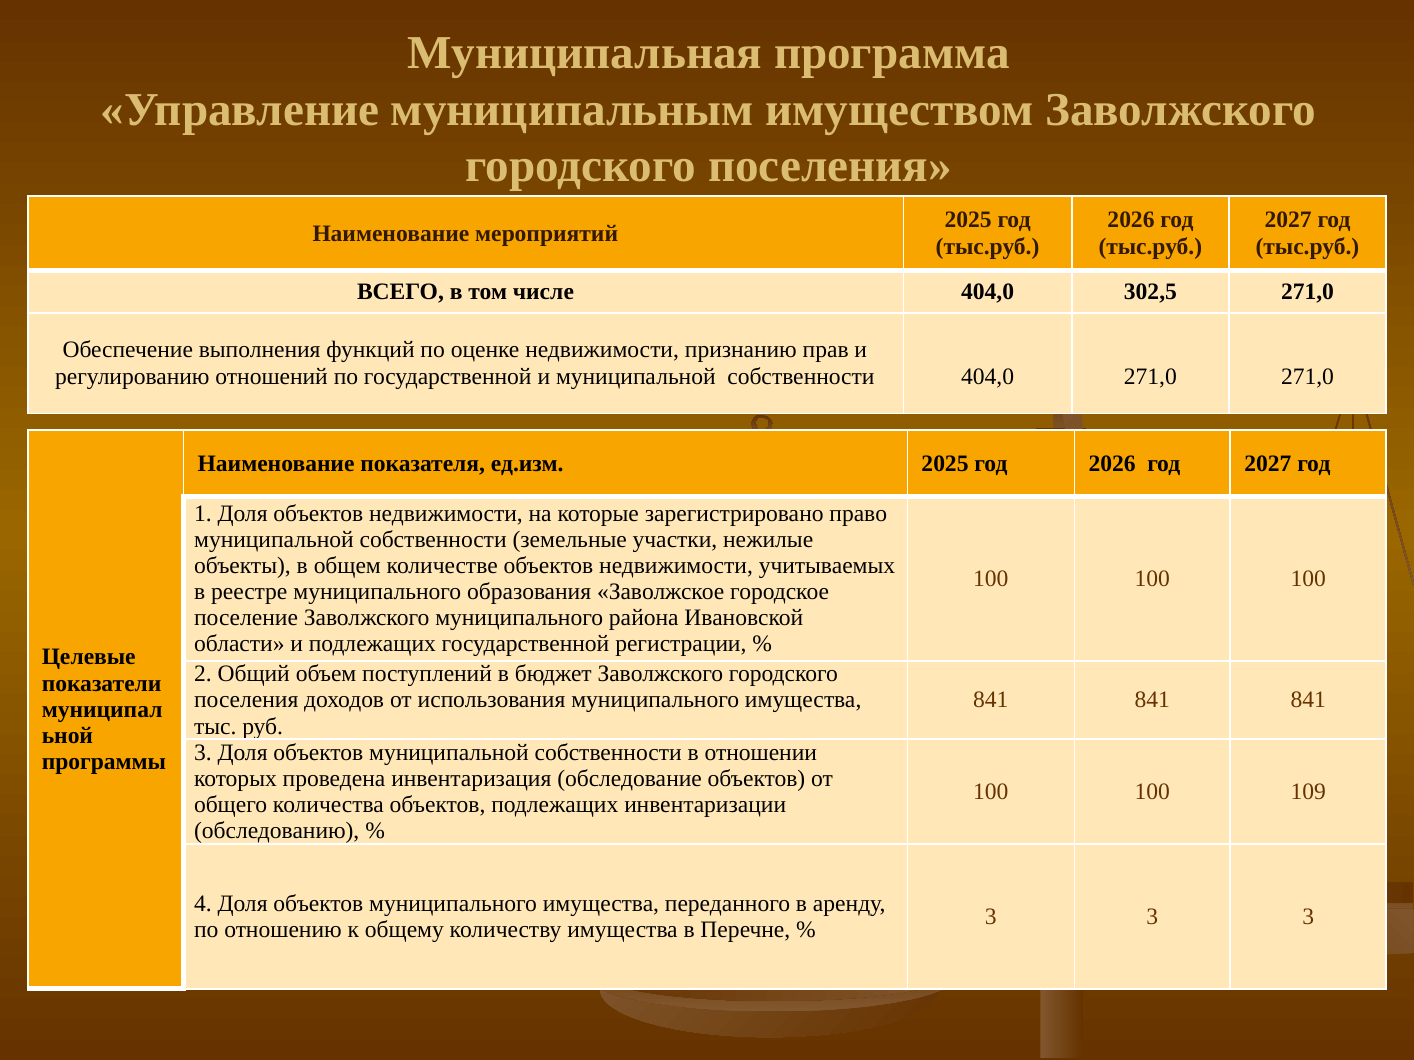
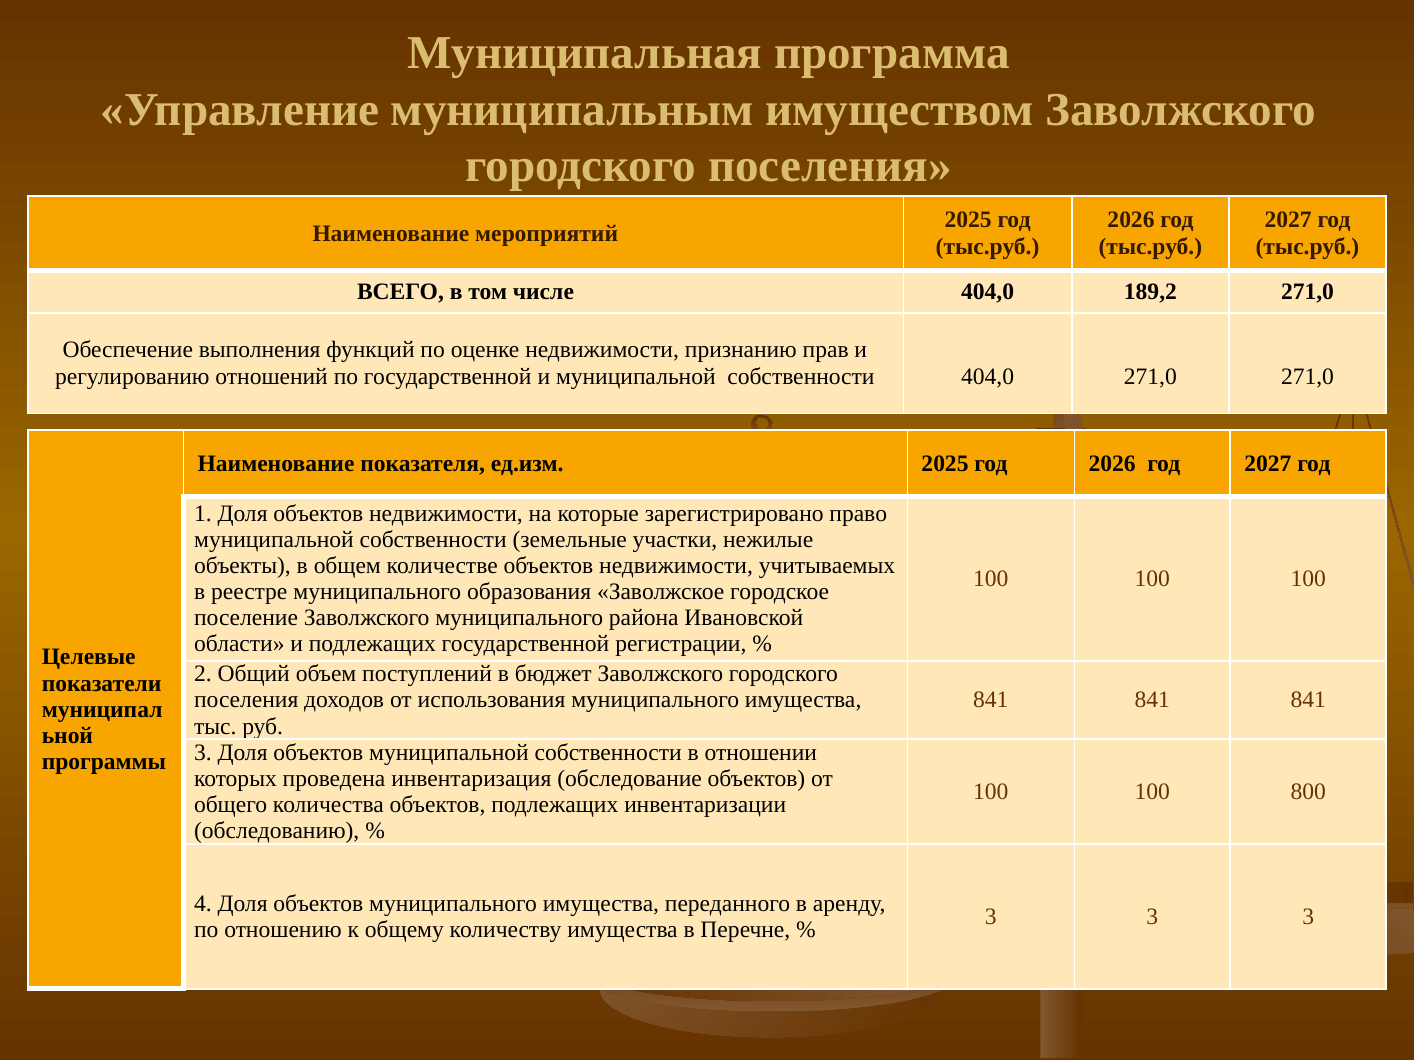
302,5: 302,5 -> 189,2 (1150, 292)
109: 109 -> 800 (1308, 792)
